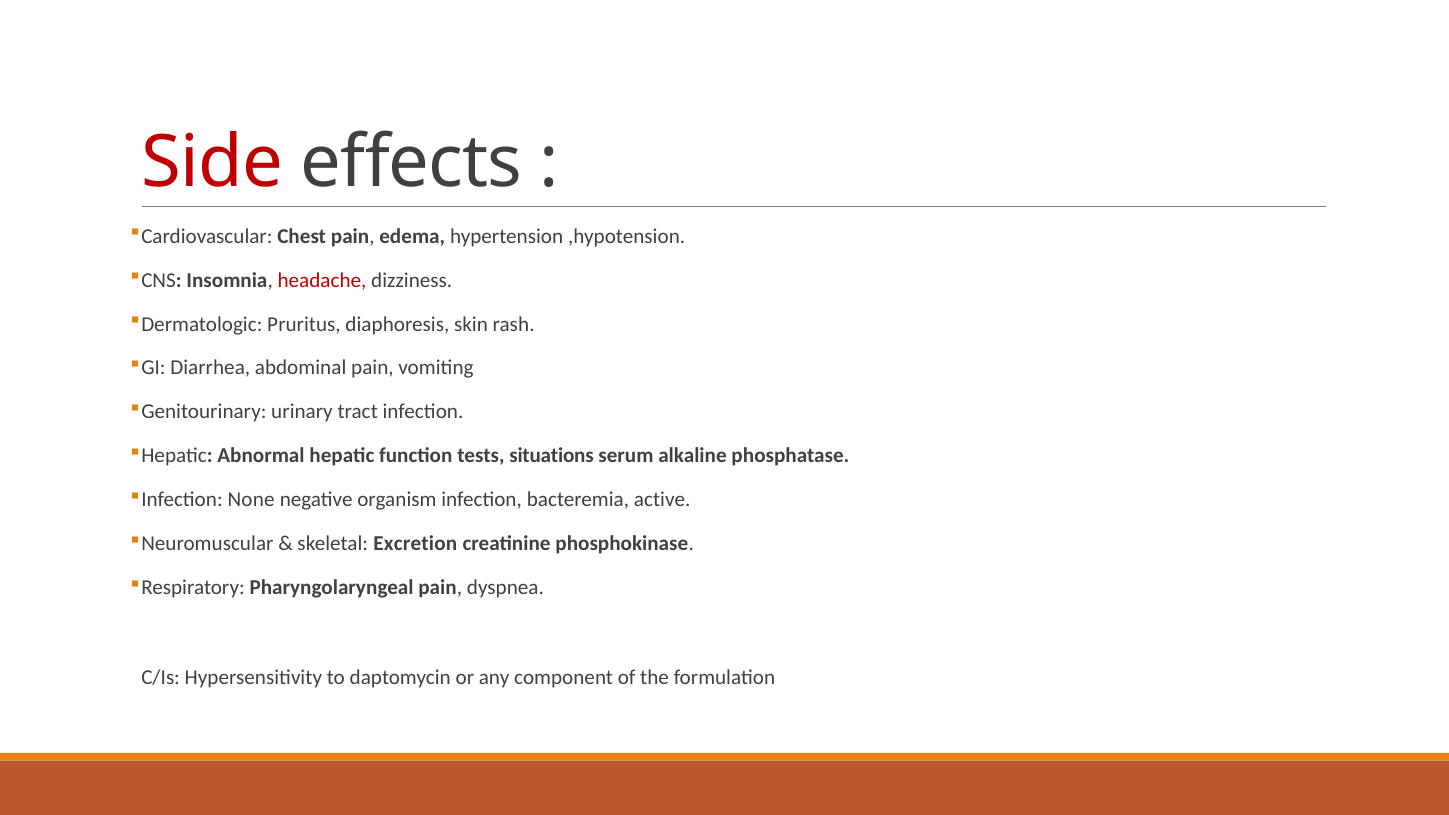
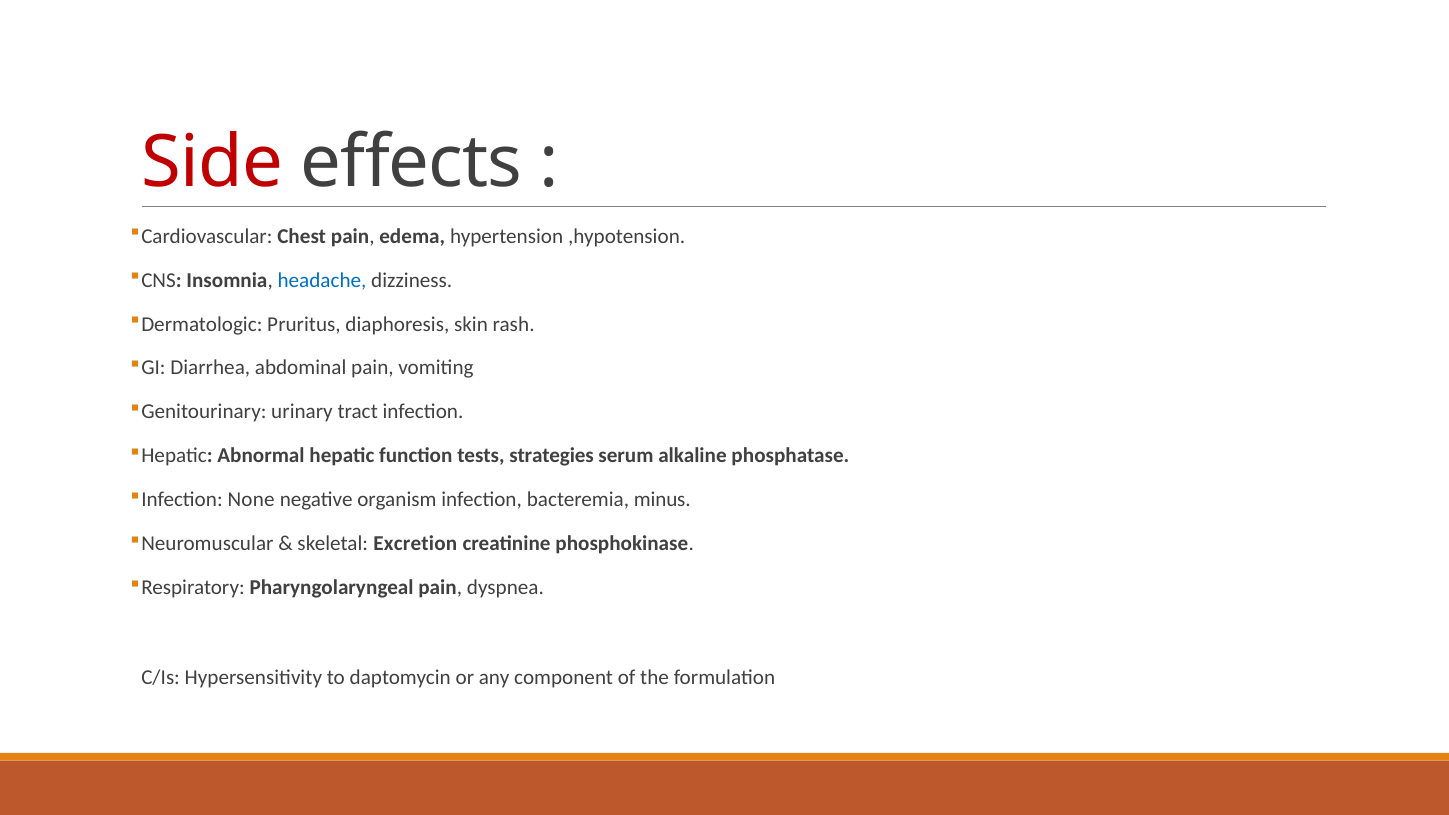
headache colour: red -> blue (322, 280)
situations: situations -> strategies (551, 456)
active: active -> minus (662, 500)
